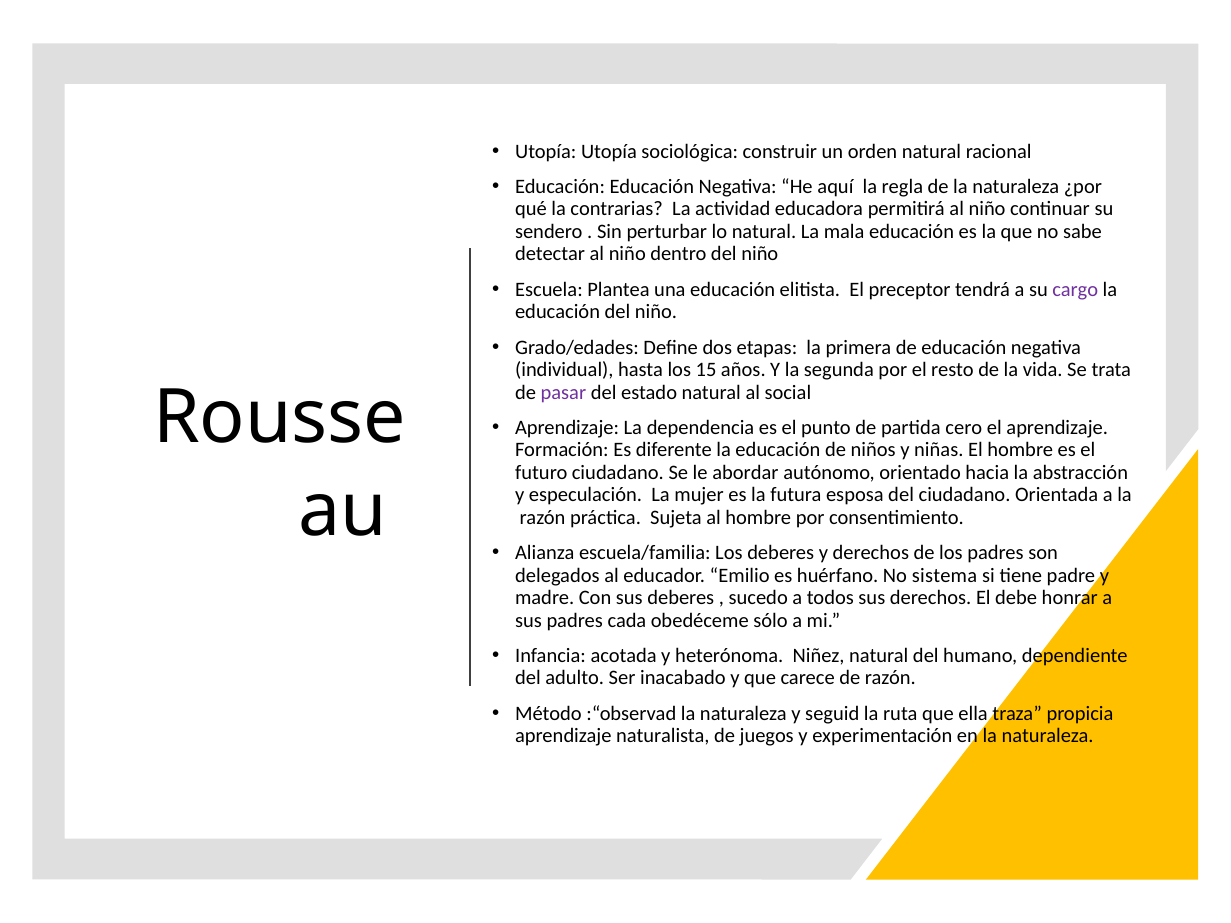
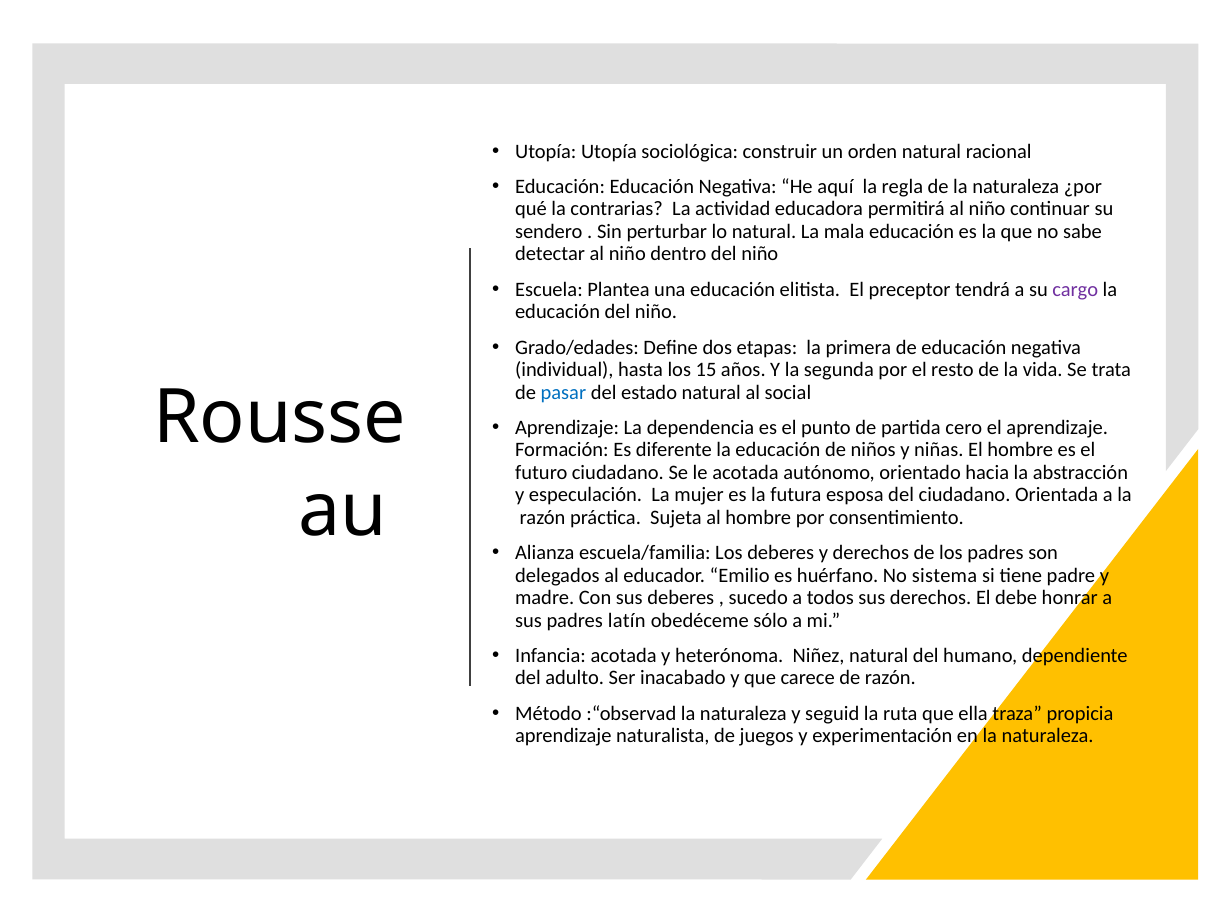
pasar colour: purple -> blue (563, 392)
le abordar: abordar -> acotada (745, 473)
cada: cada -> latín (627, 620)
